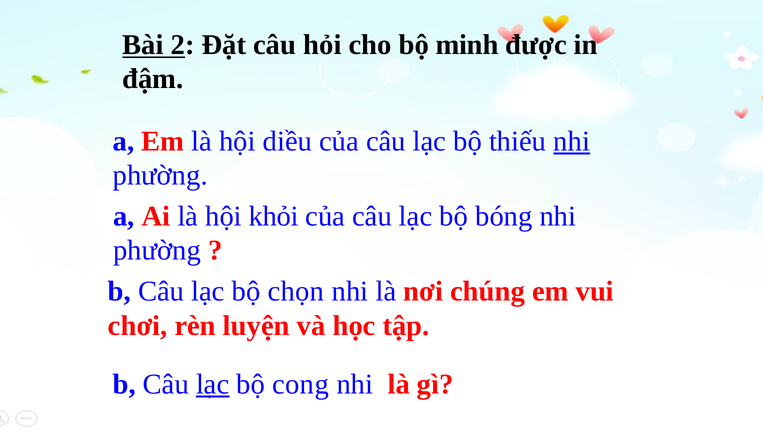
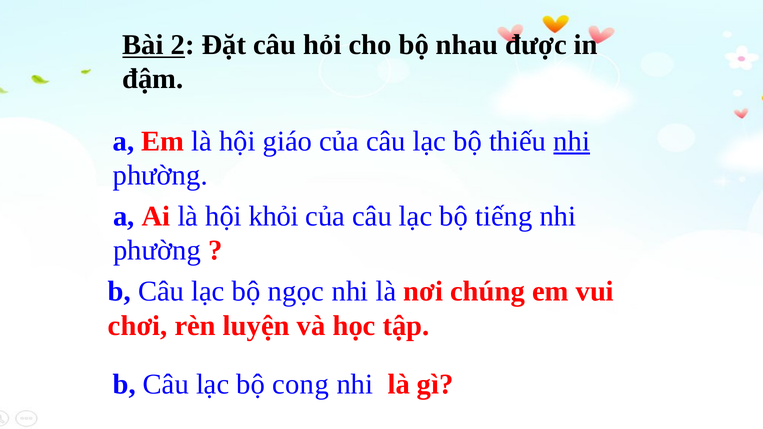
minh: minh -> nhau (467, 45)
diều: diều -> giáo (287, 141)
bóng: bóng -> tiếng (504, 216)
chọn: chọn -> ngọc (296, 292)
lạc underline: present -> none (213, 384)
